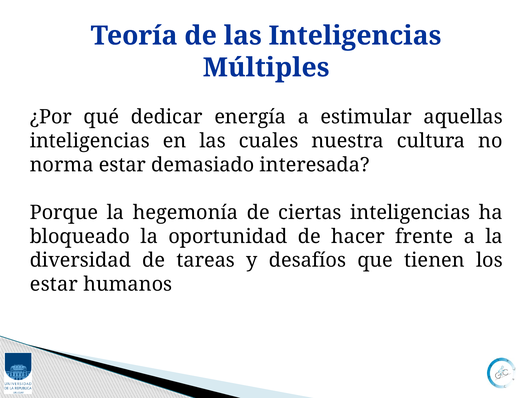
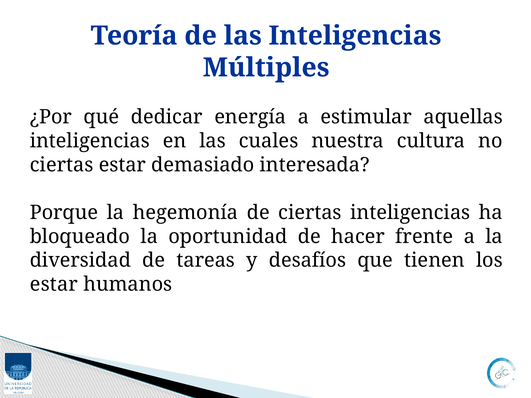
norma: norma -> ciertas (62, 165)
